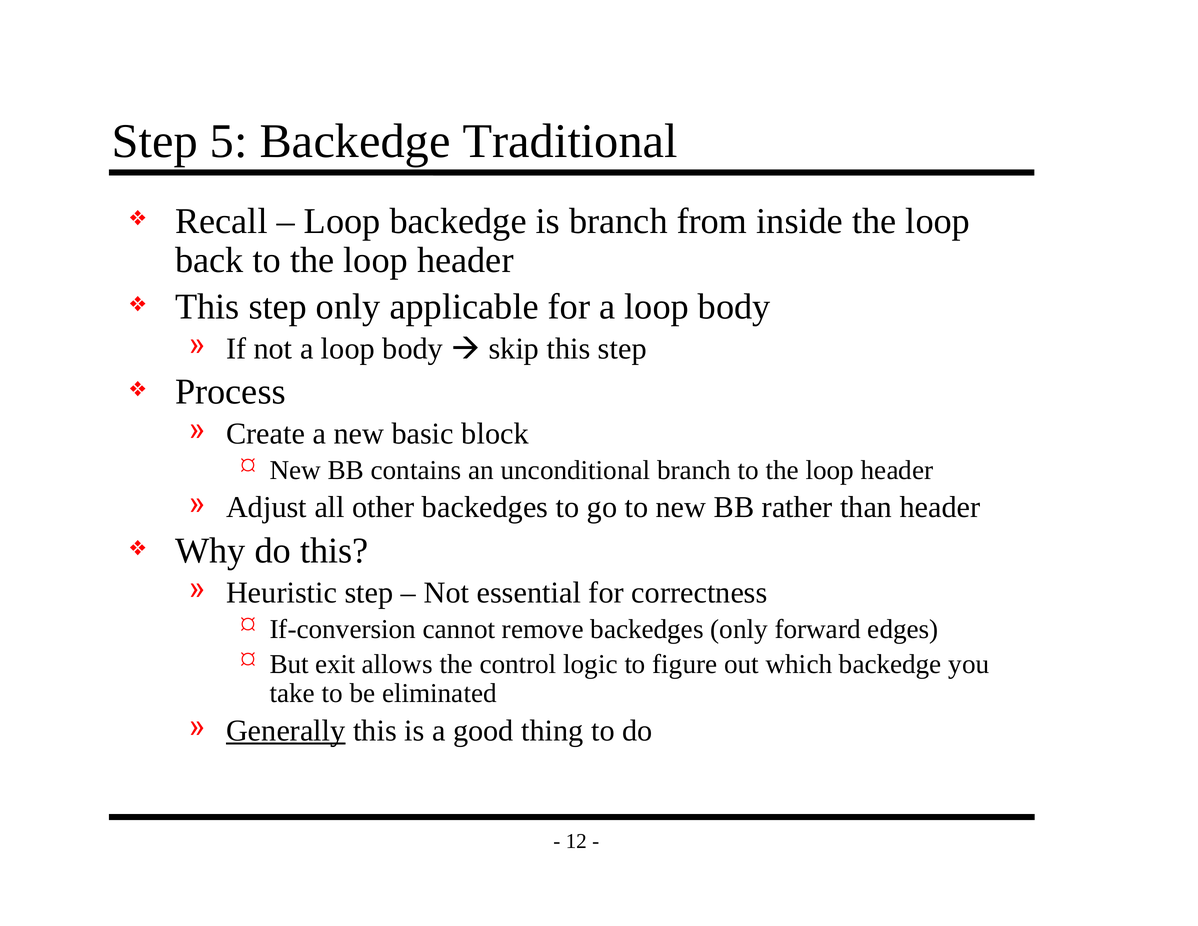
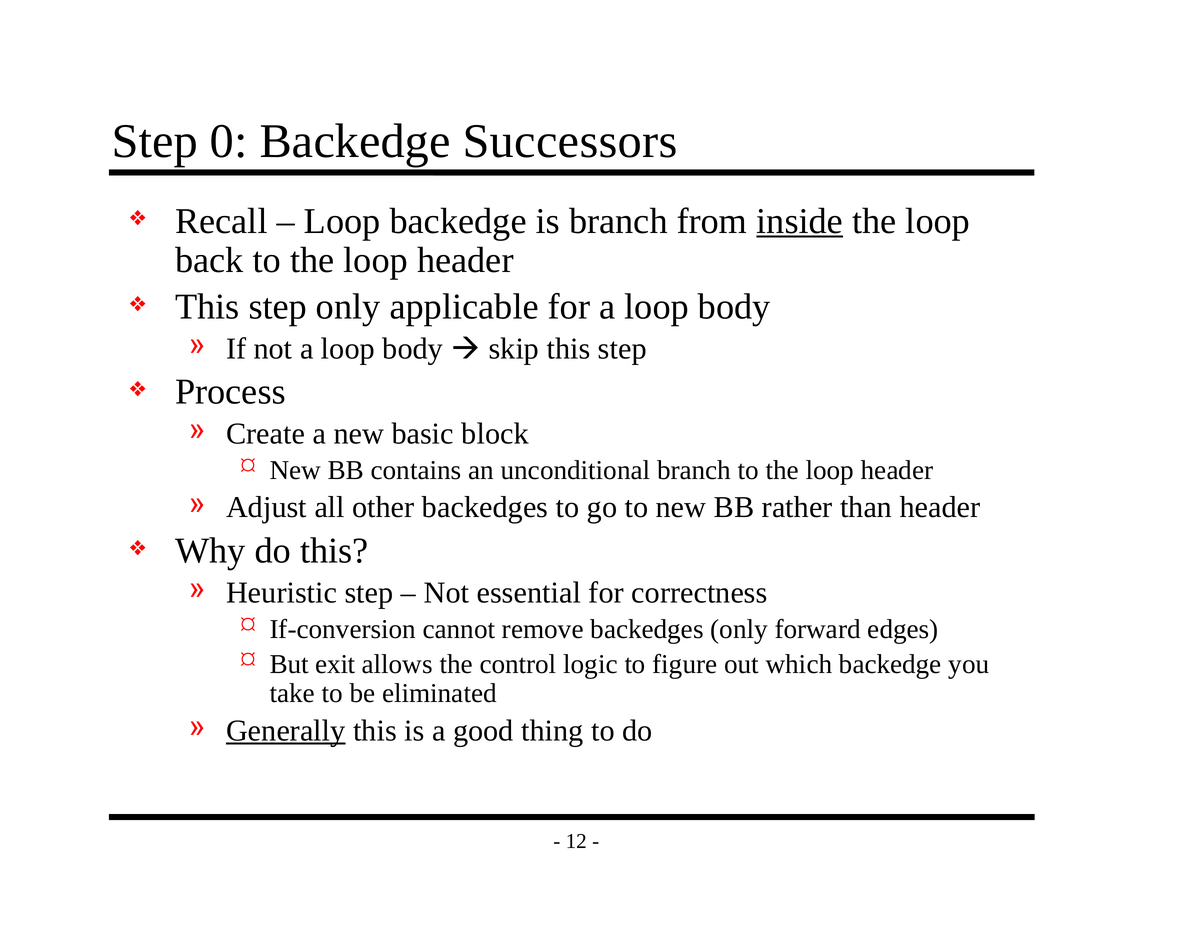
5: 5 -> 0 (229, 141)
Traditional: Traditional -> Successors (570, 141)
inside underline: none -> present (800, 221)
